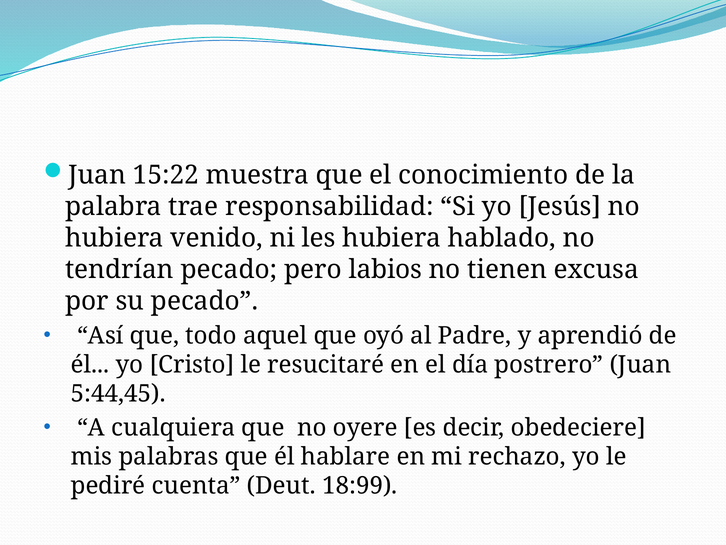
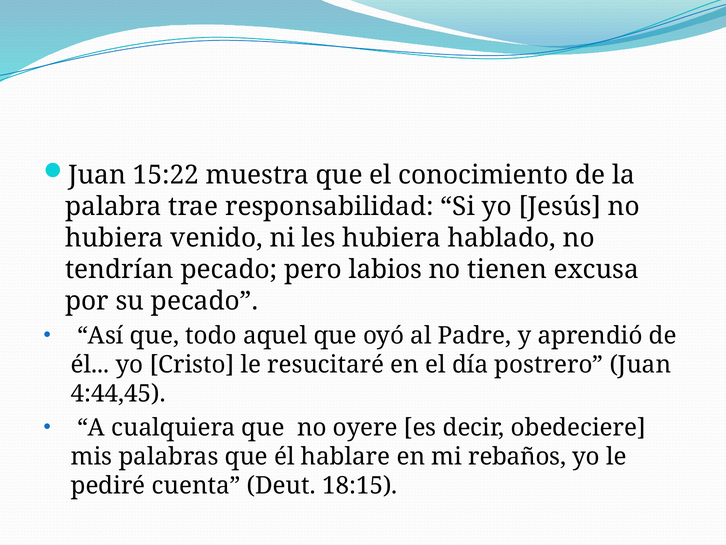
5:44,45: 5:44,45 -> 4:44,45 (118, 394)
rechazo: rechazo -> rebaños (517, 457)
18:99: 18:99 -> 18:15 (360, 486)
